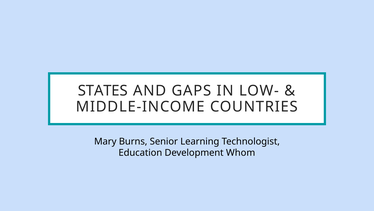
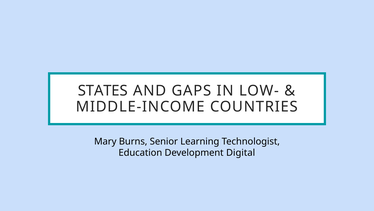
Whom: Whom -> Digital (241, 152)
